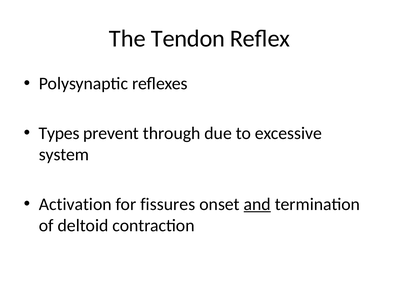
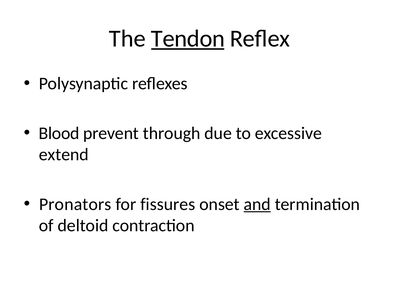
Tendon underline: none -> present (188, 39)
Types: Types -> Blood (59, 133)
system: system -> extend (64, 155)
Activation: Activation -> Pronators (75, 204)
